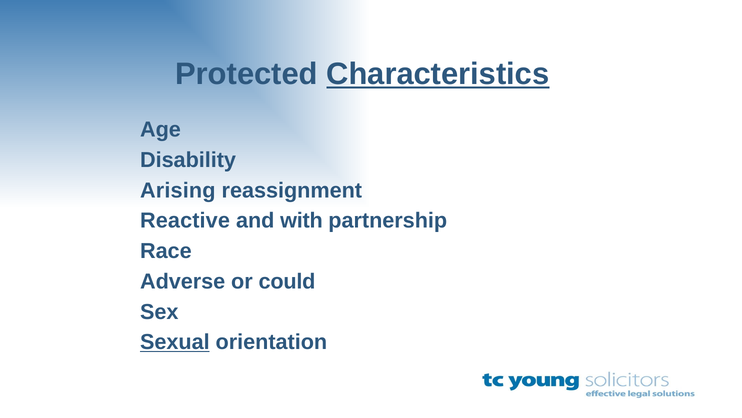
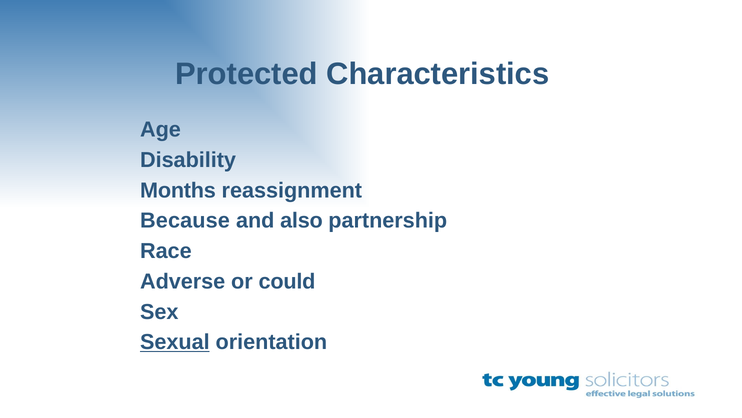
Characteristics underline: present -> none (438, 74)
Arising: Arising -> Months (178, 190)
Reactive: Reactive -> Because (185, 220)
with: with -> also (301, 220)
